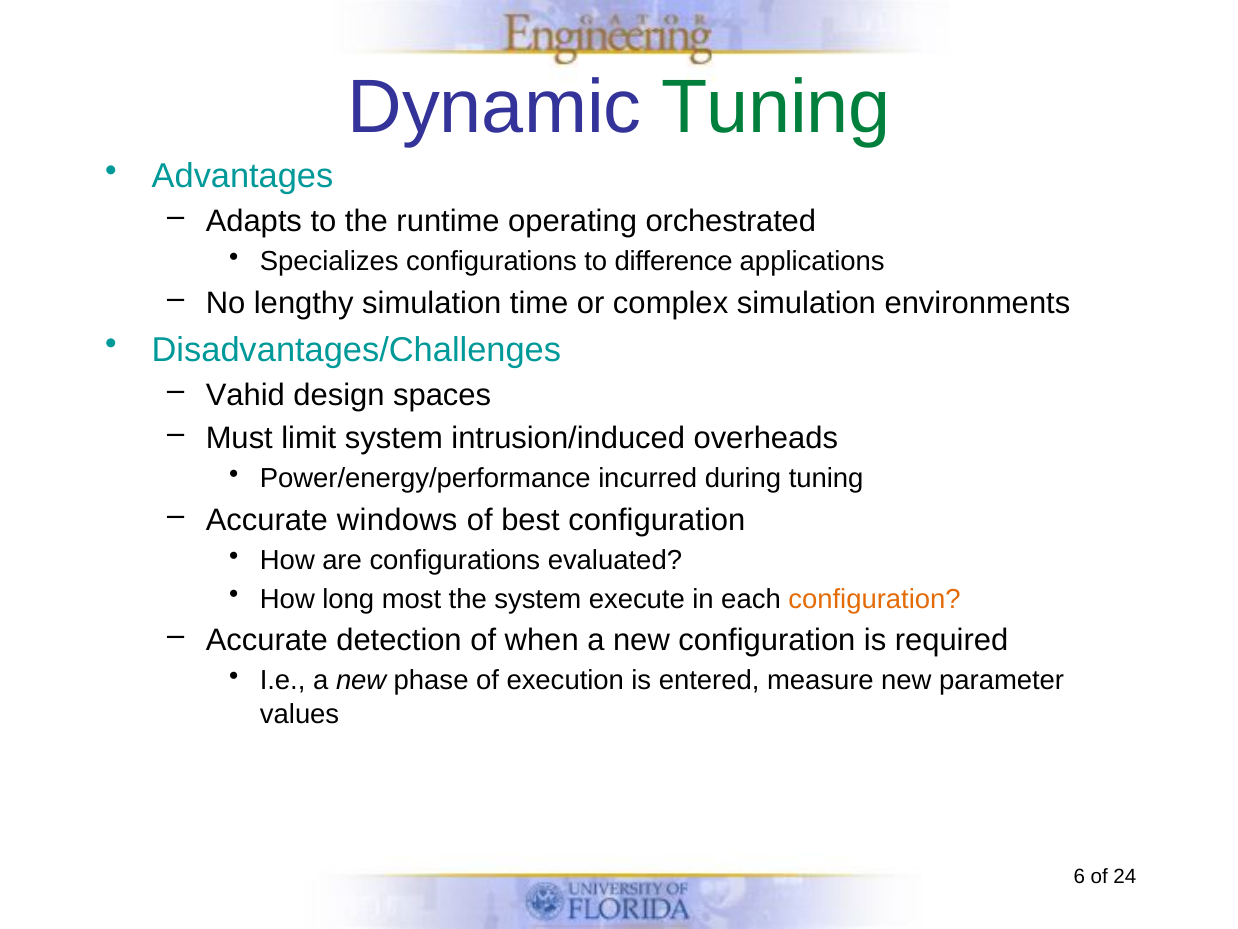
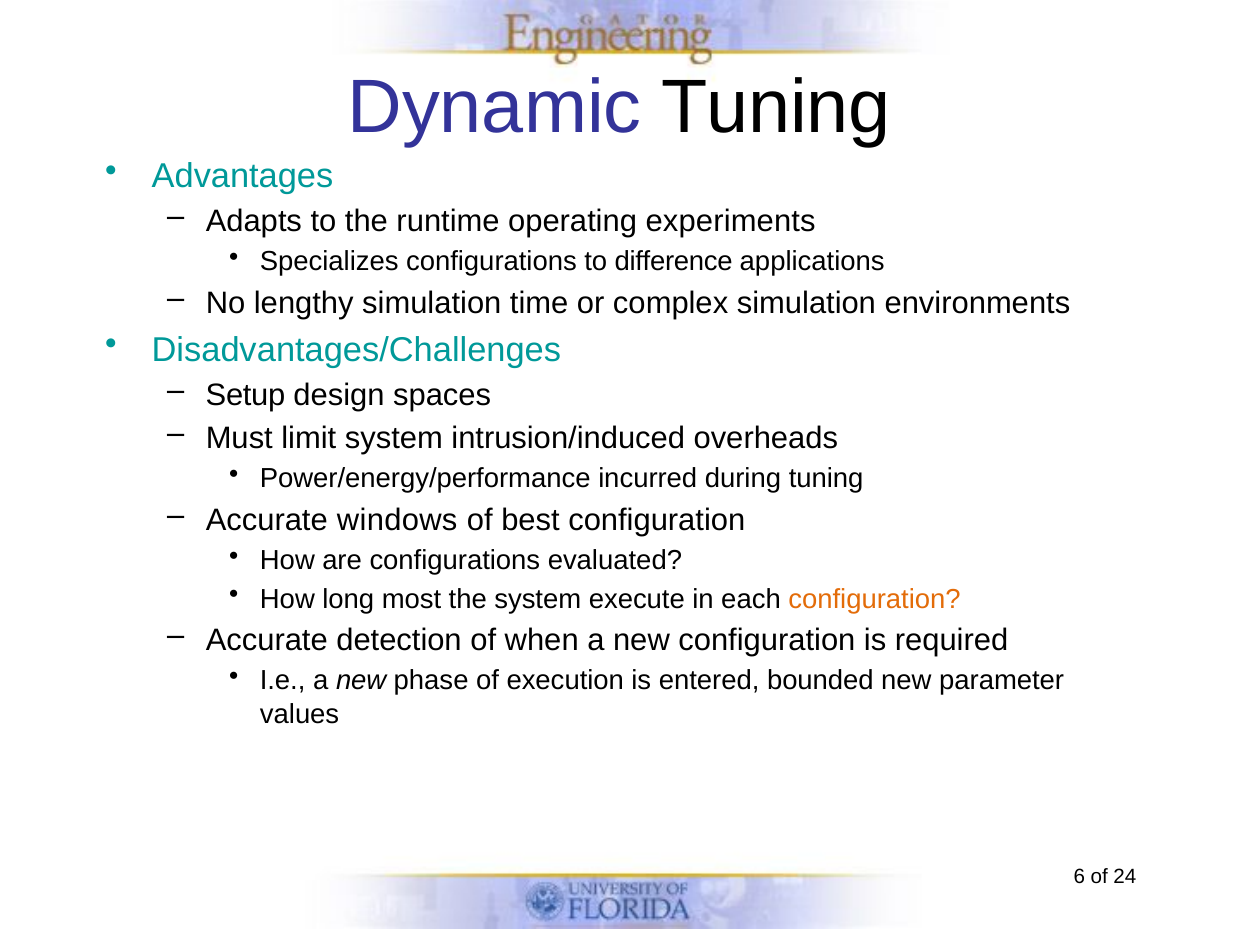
Tuning colour: green -> black (776, 108)
orchestrated: orchestrated -> experiments (731, 221)
Vahid: Vahid -> Setup (246, 395)
measure: measure -> bounded (820, 681)
